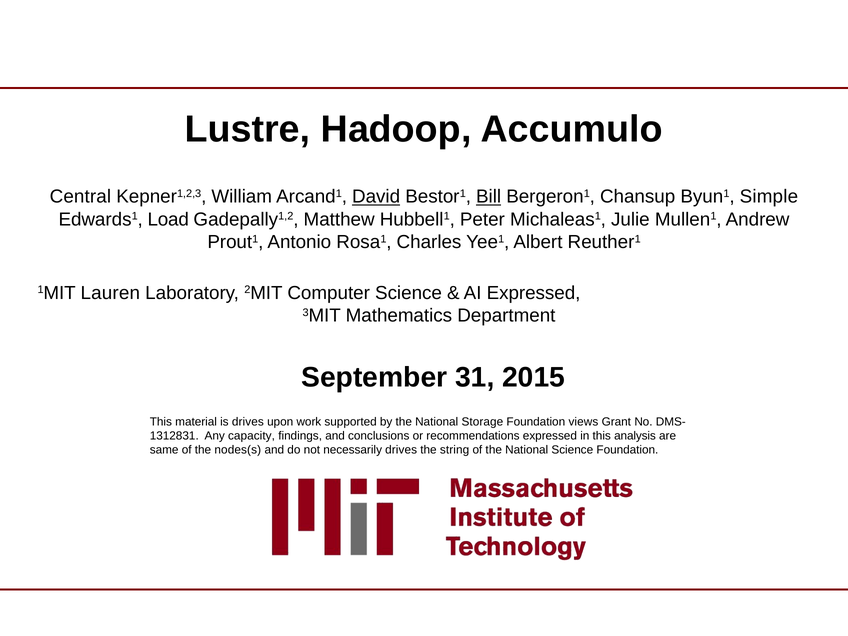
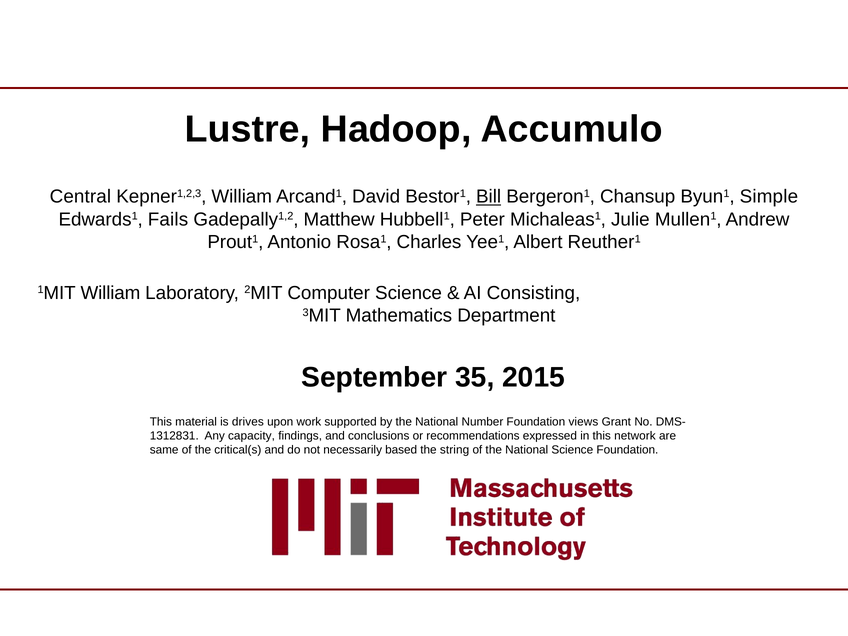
David underline: present -> none (376, 197)
Load: Load -> Fails (168, 219)
1MIT Lauren: Lauren -> William (110, 293)
AI Expressed: Expressed -> Consisting (533, 293)
31: 31 -> 35 (475, 377)
Storage: Storage -> Number (482, 422)
analysis: analysis -> network (635, 436)
nodes(s: nodes(s -> critical(s (238, 450)
necessarily drives: drives -> based (401, 450)
